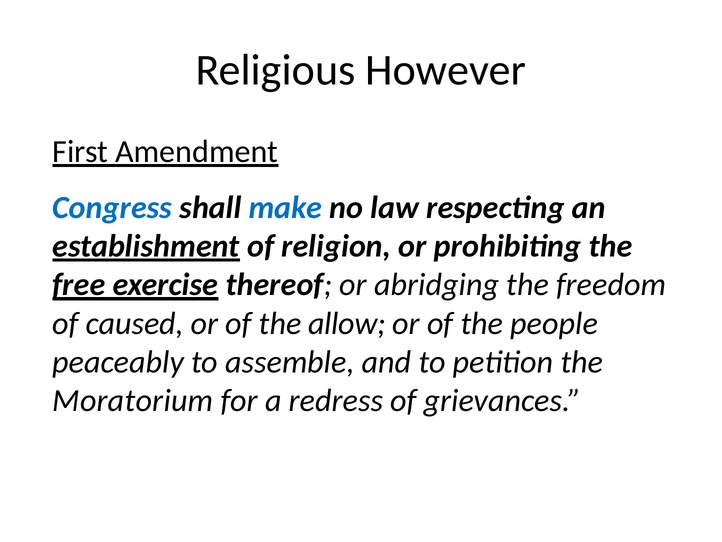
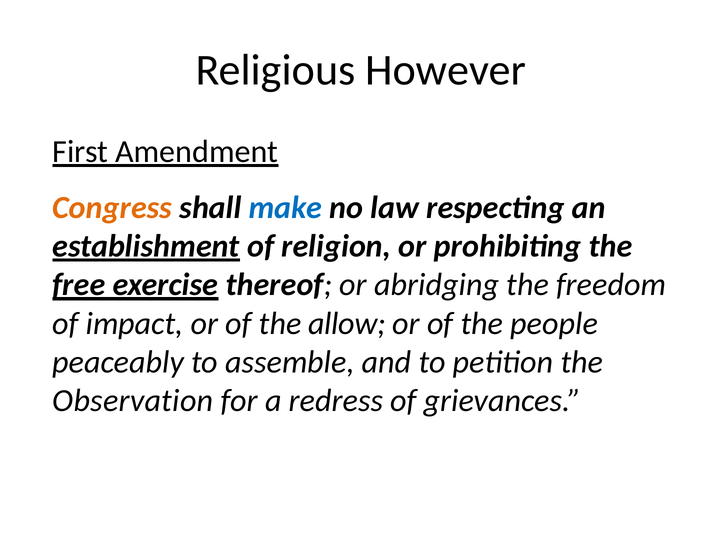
Congress colour: blue -> orange (112, 208)
caused: caused -> impact (135, 323)
Moratorium: Moratorium -> Observation (133, 400)
